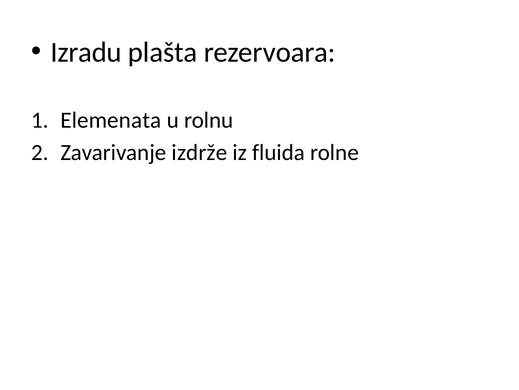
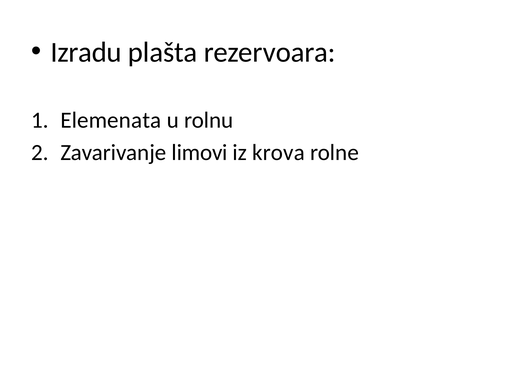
izdrže: izdrže -> limovi (200, 152)
fluida: fluida -> krova (278, 152)
